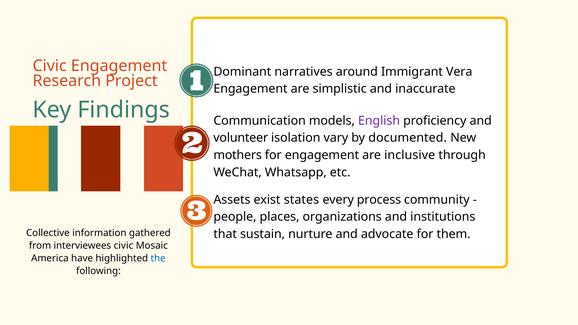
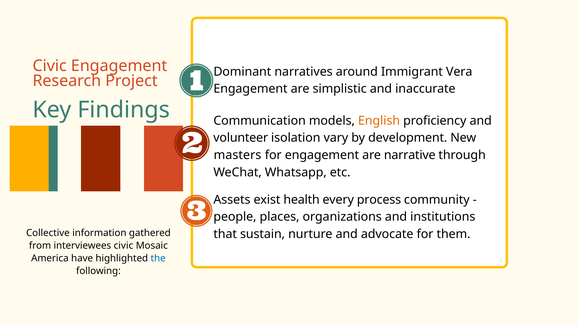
English colour: purple -> orange (379, 121)
documented: documented -> development (408, 138)
mothers: mothers -> masters (238, 155)
inclusive: inclusive -> narrative (410, 155)
states: states -> health (302, 200)
